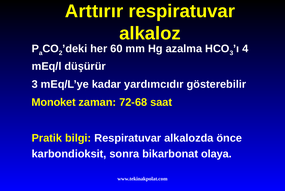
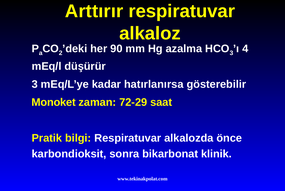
60: 60 -> 90 (116, 49)
yardımcıdır: yardımcıdır -> hatırlanırsa (154, 84)
72-68: 72-68 -> 72-29 (133, 102)
olaya: olaya -> klinik (216, 154)
